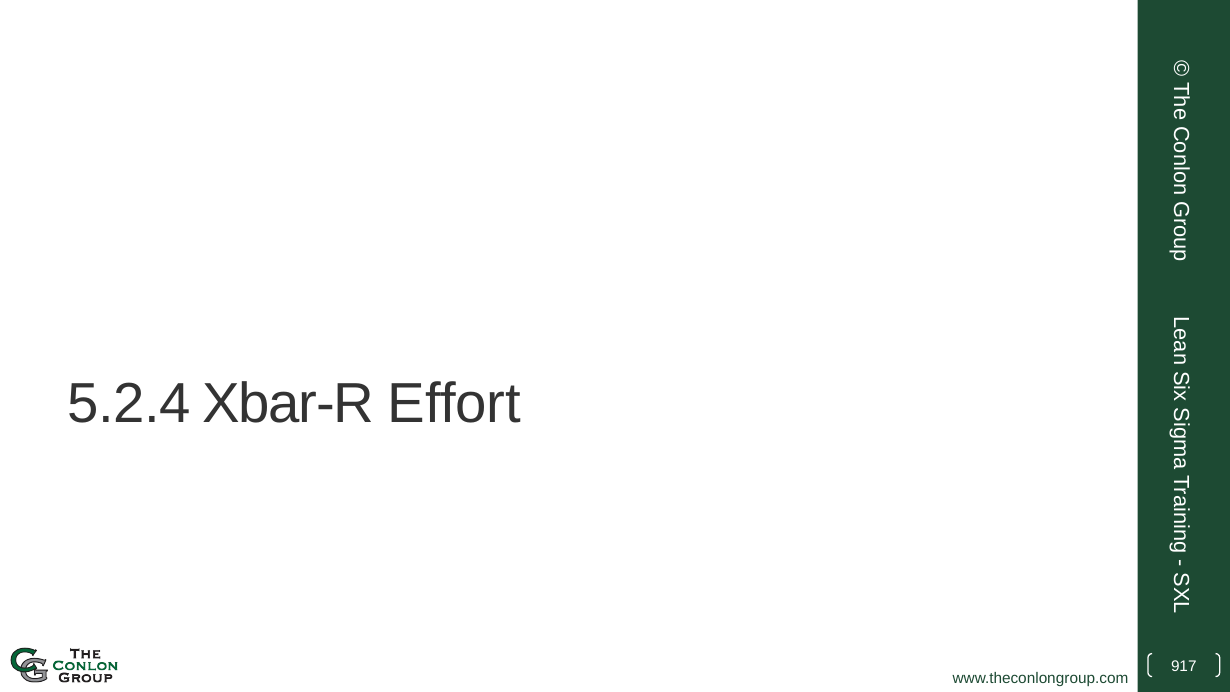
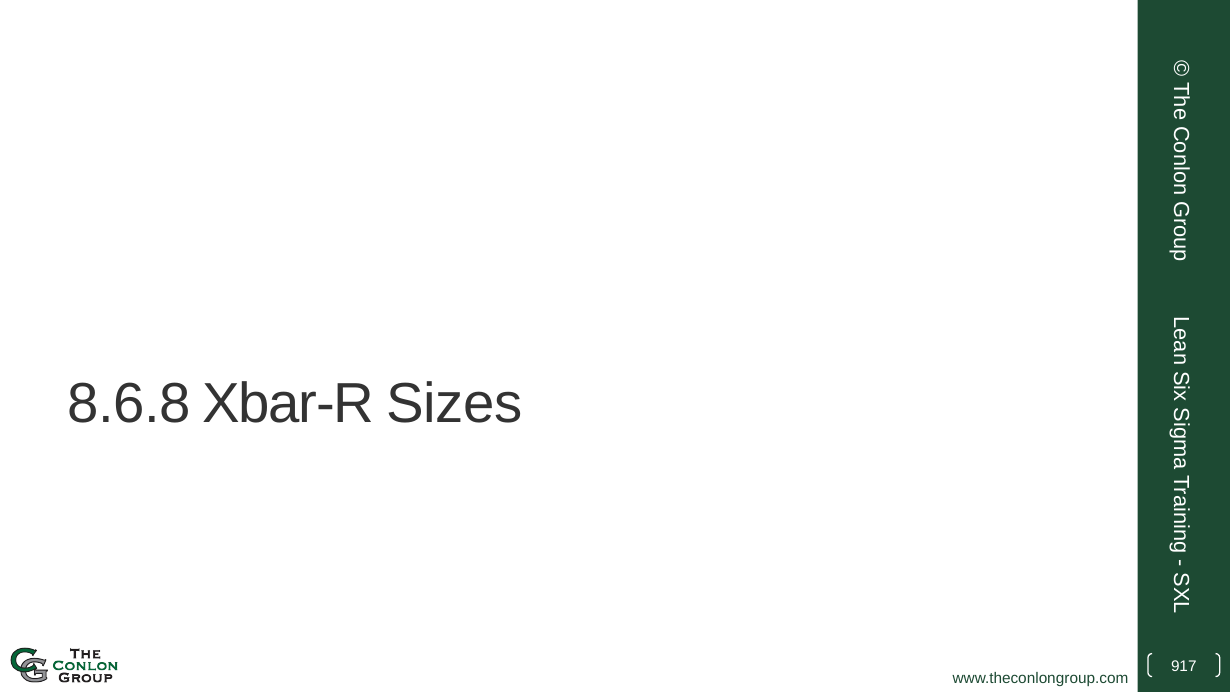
5.2.4: 5.2.4 -> 8.6.8 (129, 404)
Effort: Effort -> Sizes (455, 404)
